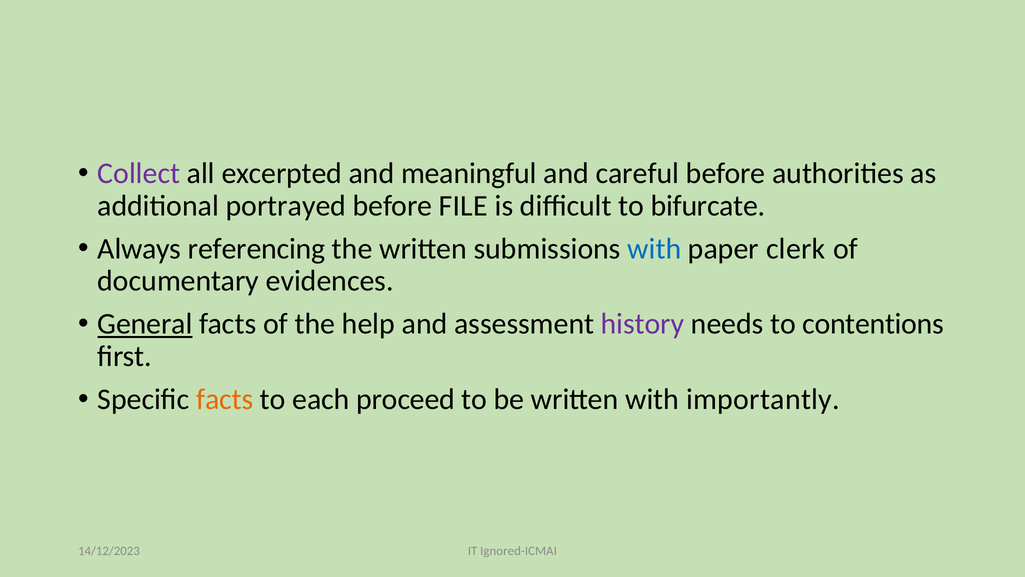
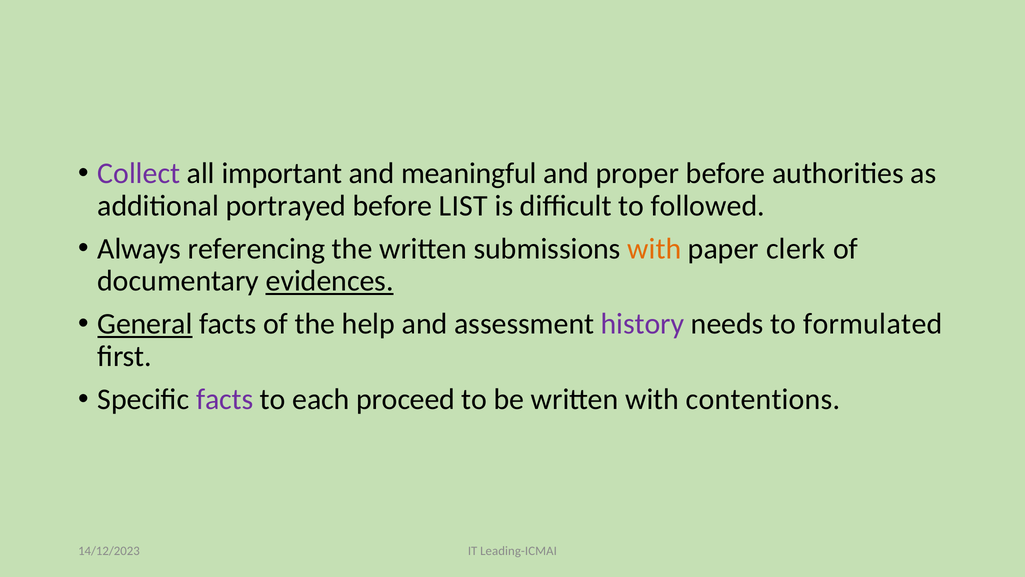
excerpted: excerpted -> important (282, 173)
careful: careful -> proper (637, 173)
FILE: FILE -> LIST (463, 206)
bifurcate: bifurcate -> followed (708, 206)
with colour: blue -> orange (654, 249)
evidences underline: none -> present (330, 281)
contentions: contentions -> formulated (873, 324)
facts colour: orange -> purple (225, 399)
importantly: importantly -> contentions (763, 399)
Ignored-ICMAI: Ignored-ICMAI -> Leading-ICMAI (519, 550)
